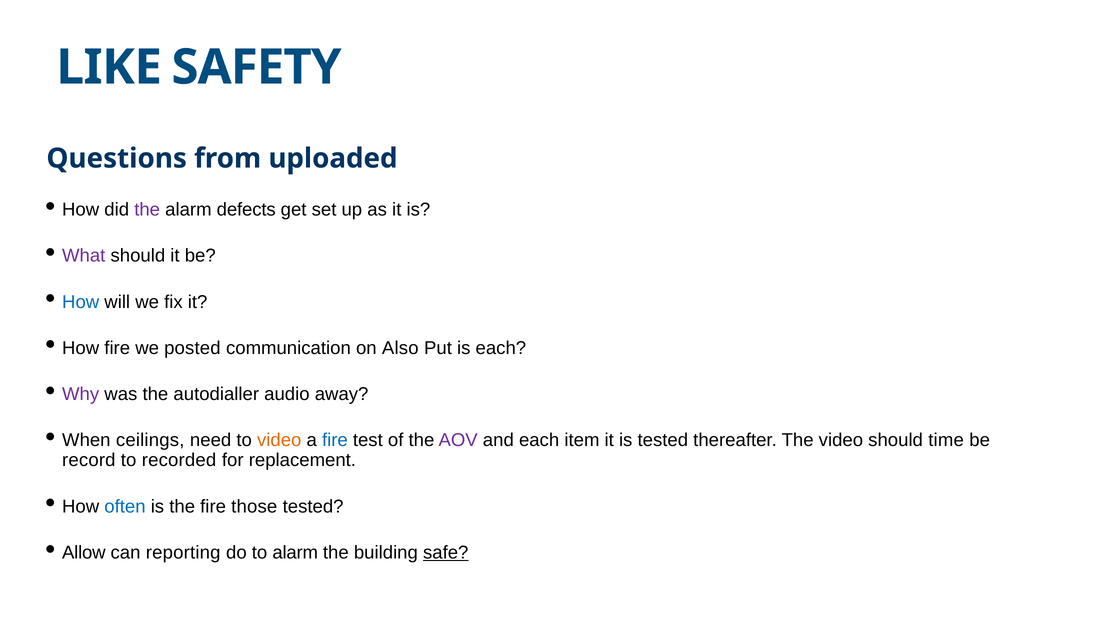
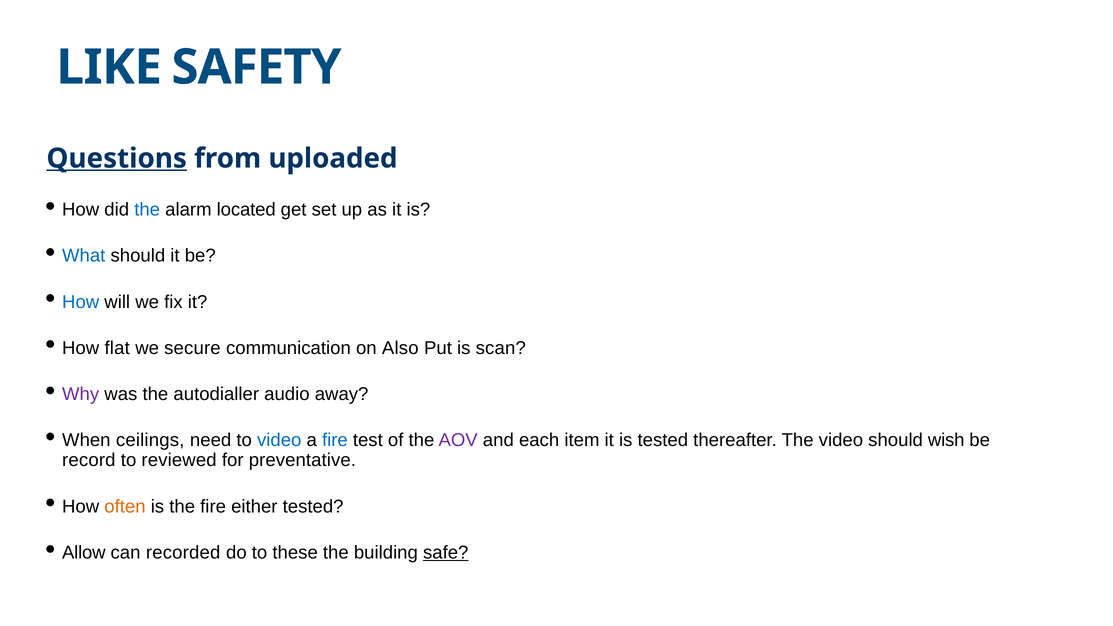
Questions underline: none -> present (117, 158)
the colour: purple -> blue (147, 210)
defects: defects -> located (246, 210)
What colour: purple -> blue (84, 256)
How fire: fire -> flat (117, 348)
posted: posted -> secure (192, 348)
is each: each -> scan (501, 348)
video colour: orange -> blue (279, 440)
time: time -> wish (946, 440)
recorded: recorded -> reviewed (179, 460)
replacement: replacement -> preventative (302, 460)
often colour: blue -> orange (125, 507)
those: those -> either (254, 507)
reporting: reporting -> recorded (183, 553)
to alarm: alarm -> these (295, 553)
